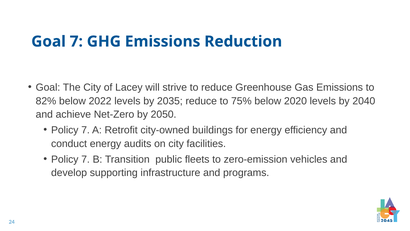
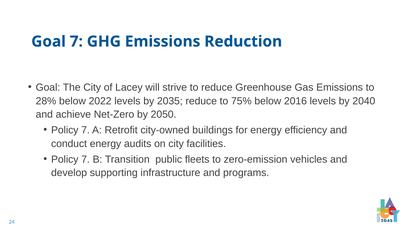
82%: 82% -> 28% (46, 101)
2020: 2020 -> 2016 (295, 101)
